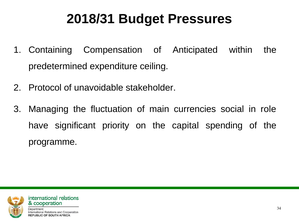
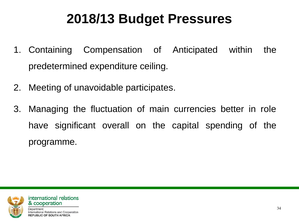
2018/31: 2018/31 -> 2018/13 (91, 19)
Protocol: Protocol -> Meeting (45, 88)
stakeholder: stakeholder -> participates (151, 88)
social: social -> better (232, 109)
priority: priority -> overall (116, 126)
